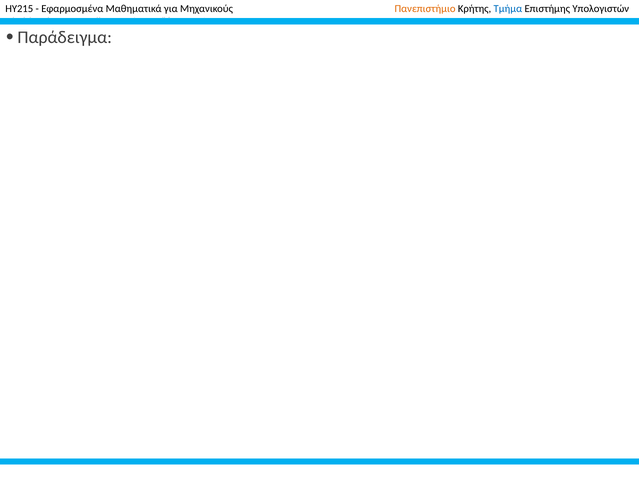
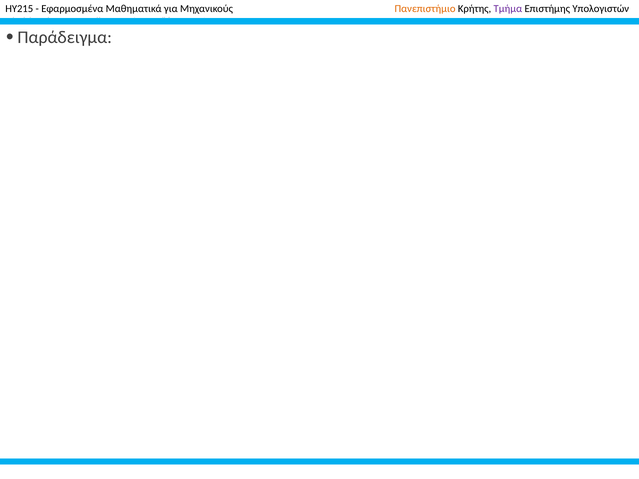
Τμήμα colour: blue -> purple (508, 9)
